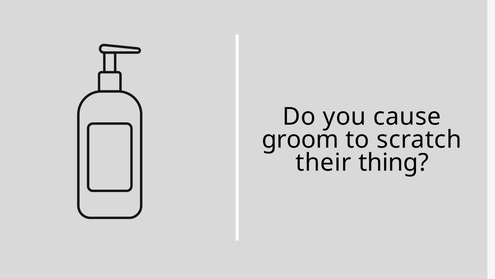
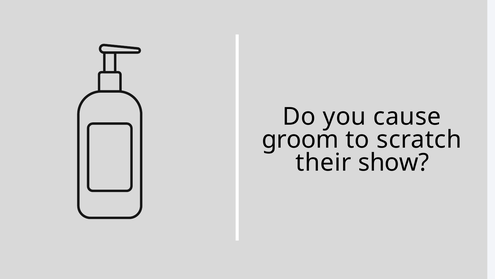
thing: thing -> show (394, 162)
